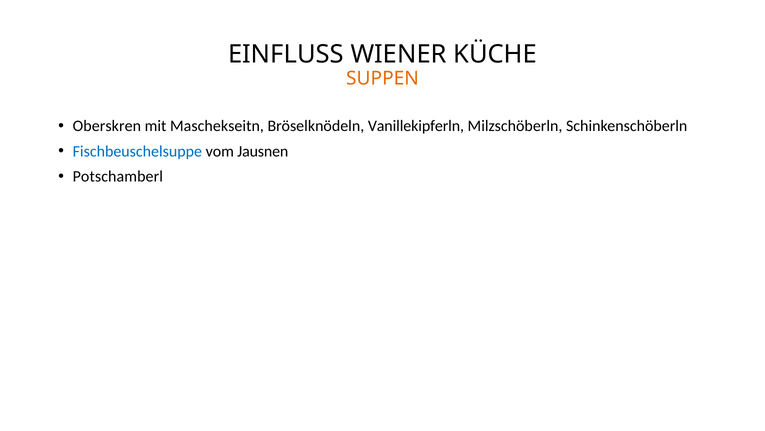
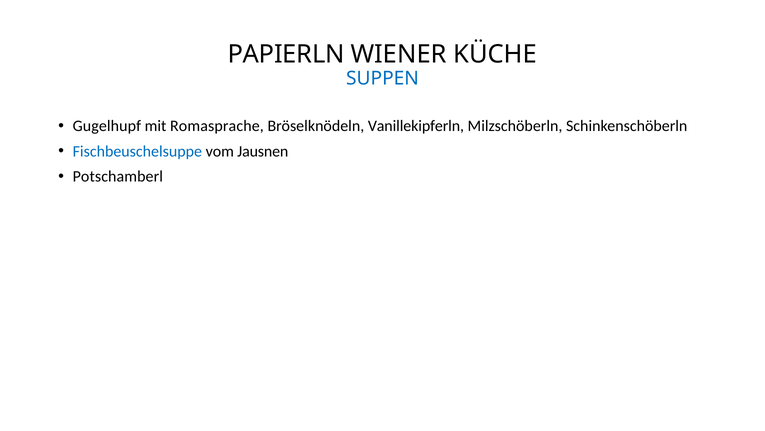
EINFLUSS: EINFLUSS -> PAPIERLN (286, 54)
SUPPEN colour: orange -> blue (382, 78)
Oberskren: Oberskren -> Gugelhupf (107, 126)
Maschekseitn: Maschekseitn -> Romasprache (217, 126)
